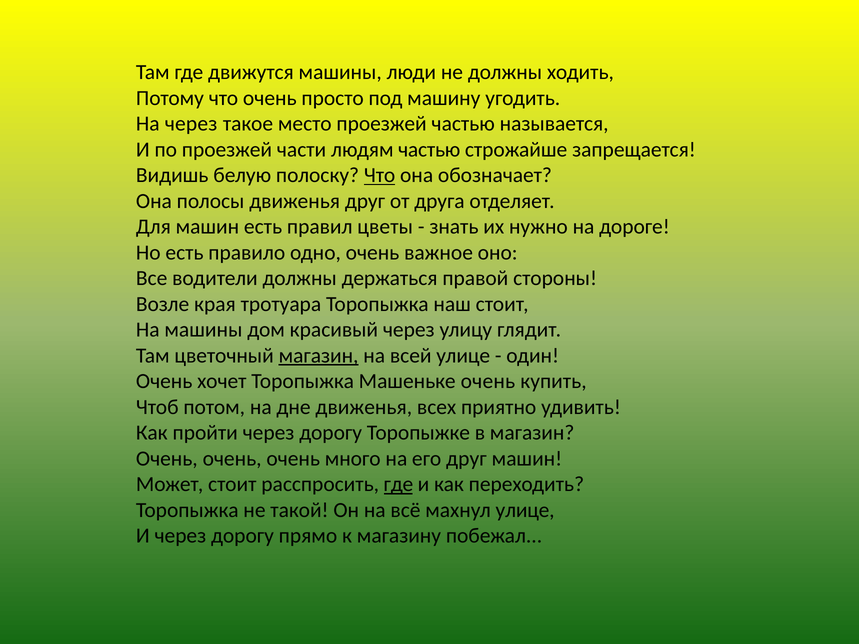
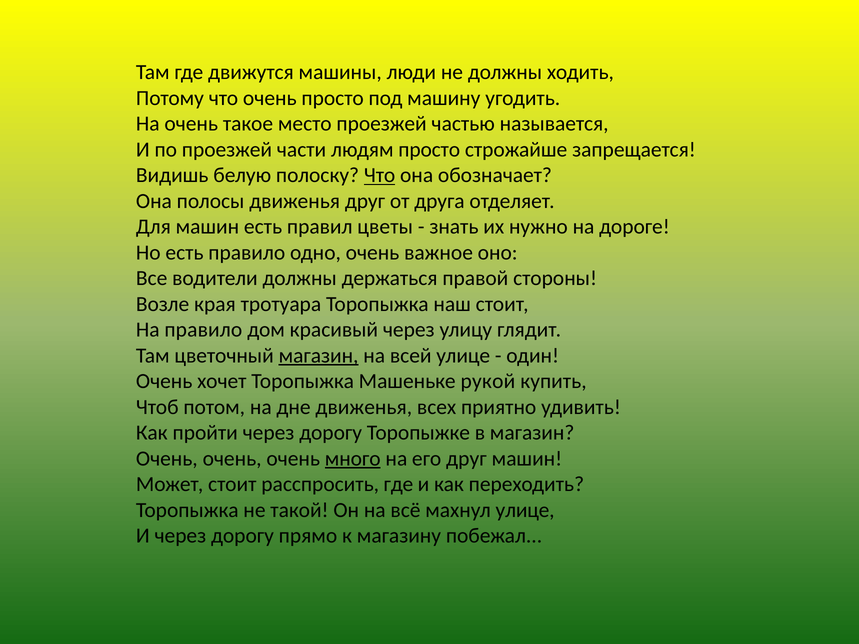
На через: через -> очень (191, 124)
людям частью: частью -> просто (429, 150)
На машины: машины -> правило (203, 330)
Машеньке очень: очень -> рукой (488, 381)
много underline: none -> present (353, 459)
где underline: present -> none (398, 485)
